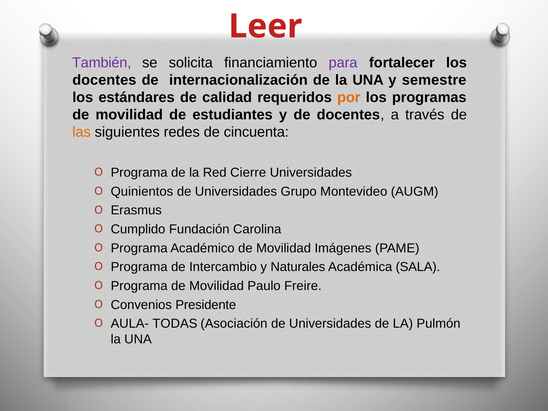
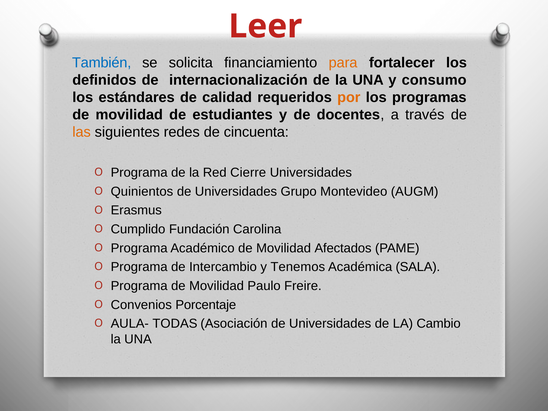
También colour: purple -> blue (102, 63)
para colour: purple -> orange (343, 63)
docentes: docentes -> definidos (104, 80)
semestre: semestre -> consumo (434, 80)
Imágenes: Imágenes -> Afectados (343, 248)
Naturales: Naturales -> Tenemos (298, 267)
Presidente: Presidente -> Porcentaje (206, 305)
Pulmón: Pulmón -> Cambio (439, 324)
